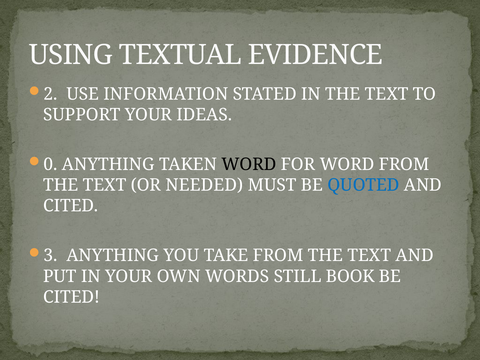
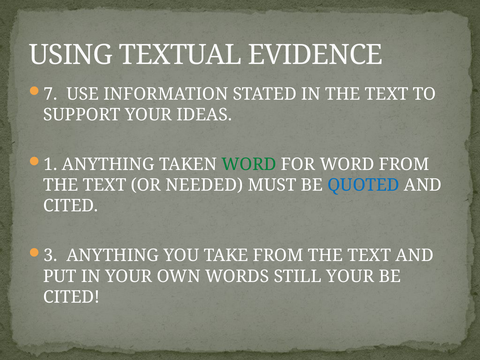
2: 2 -> 7 (50, 94)
0: 0 -> 1 (50, 164)
WORD colour: black -> green (249, 164)
STILL BOOK: BOOK -> YOUR (350, 276)
